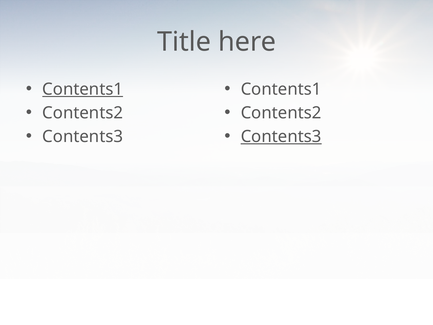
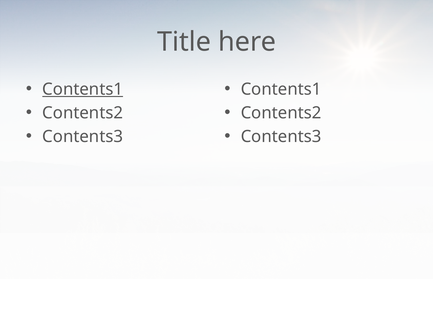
Contents3 underline: present -> none (281, 136)
